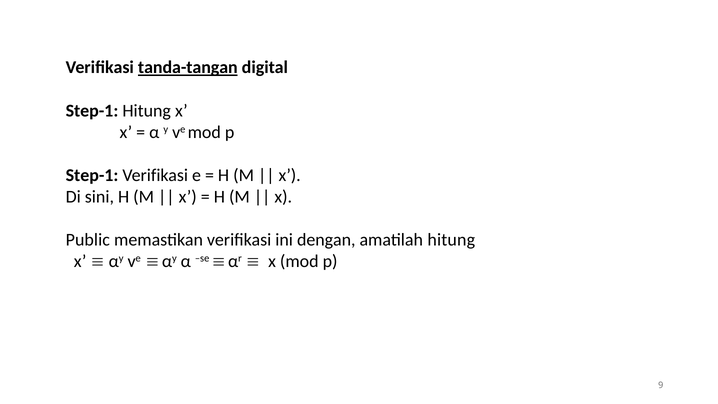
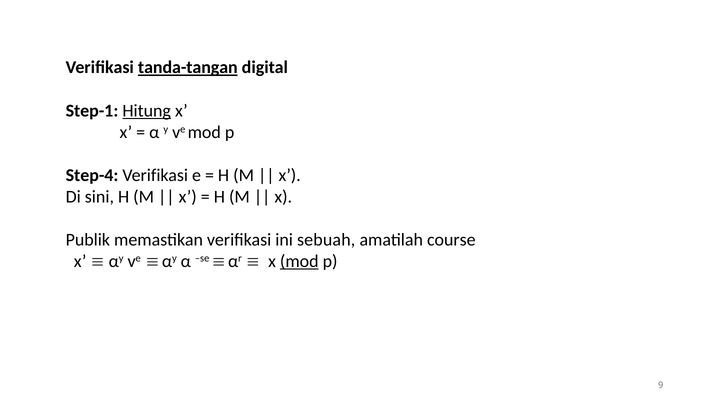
Hitung underline: none -> present (147, 111)
Step-1: Step-1 -> Step-4 (92, 175)
Public: Public -> Publik (88, 240)
dengan: dengan -> sebuah (326, 240)
amatilah hitung: hitung -> course (451, 240)
mod underline: none -> present (299, 261)
